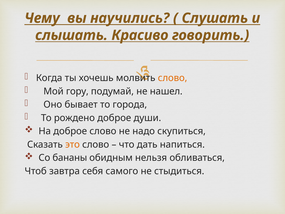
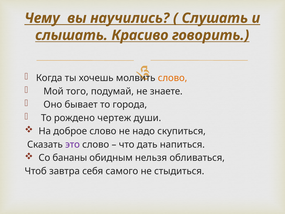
гору: гору -> того (77, 91)
нашел: нашел -> знаете (166, 91)
рождено доброе: доброе -> чертеж (114, 118)
это colour: orange -> purple (73, 144)
